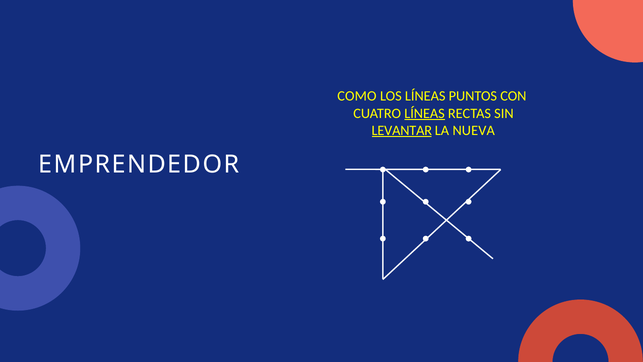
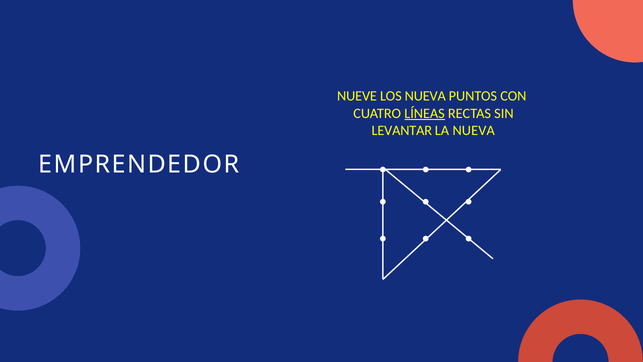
COMO: COMO -> NUEVE (357, 96)
LOS LÍNEAS: LÍNEAS -> NUEVA (425, 96)
LEVANTAR underline: present -> none (402, 130)
